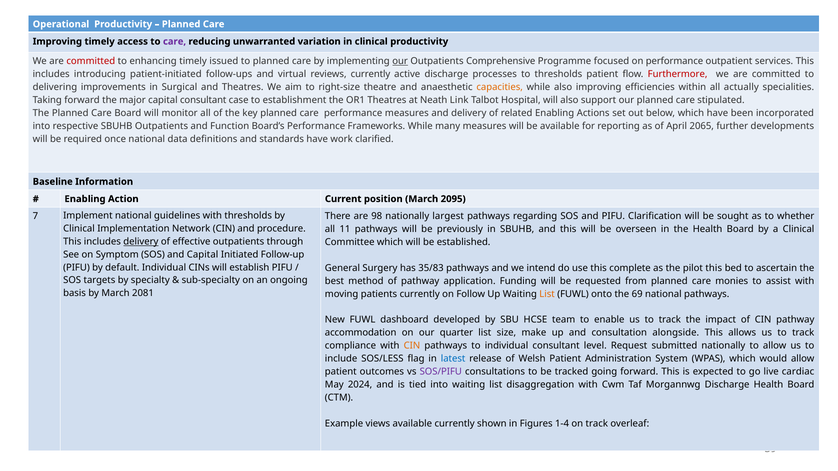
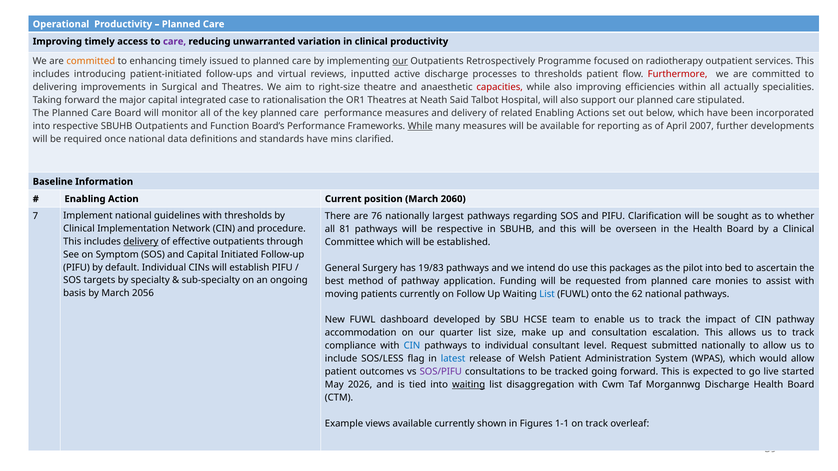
committed colour: red -> orange (91, 61)
Comprehensive: Comprehensive -> Retrospectively (501, 61)
on performance: performance -> radiotherapy (674, 61)
reviews currently: currently -> inputted (370, 74)
capacities colour: orange -> red (500, 87)
capital consultant: consultant -> integrated (203, 100)
establishment: establishment -> rationalisation (295, 100)
Link: Link -> Said (459, 100)
While underline: none -> present (420, 126)
2065: 2065 -> 2007 (702, 126)
work: work -> mins (342, 139)
2095: 2095 -> 2060 (453, 199)
98: 98 -> 76 (377, 216)
11: 11 -> 81 (345, 229)
be previously: previously -> respective (460, 229)
35/83: 35/83 -> 19/83 (431, 268)
complete: complete -> packages (630, 268)
pilot this: this -> into (714, 268)
2081: 2081 -> 2056 (143, 294)
List colour: orange -> blue (547, 294)
69: 69 -> 62 (637, 294)
alongside: alongside -> escalation (676, 333)
CIN colour: orange -> blue (412, 346)
cardiac: cardiac -> started (798, 372)
2024: 2024 -> 2026 (360, 385)
waiting underline: none -> present (469, 385)
1-4: 1-4 -> 1-1 (562, 424)
